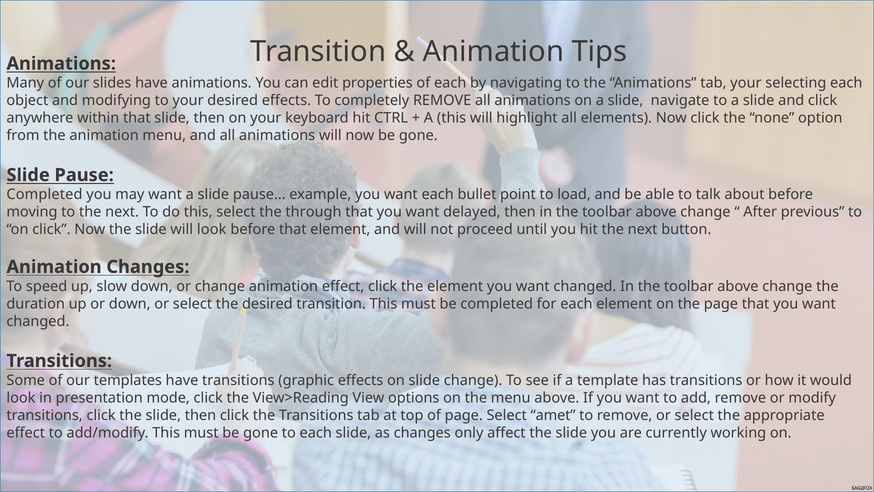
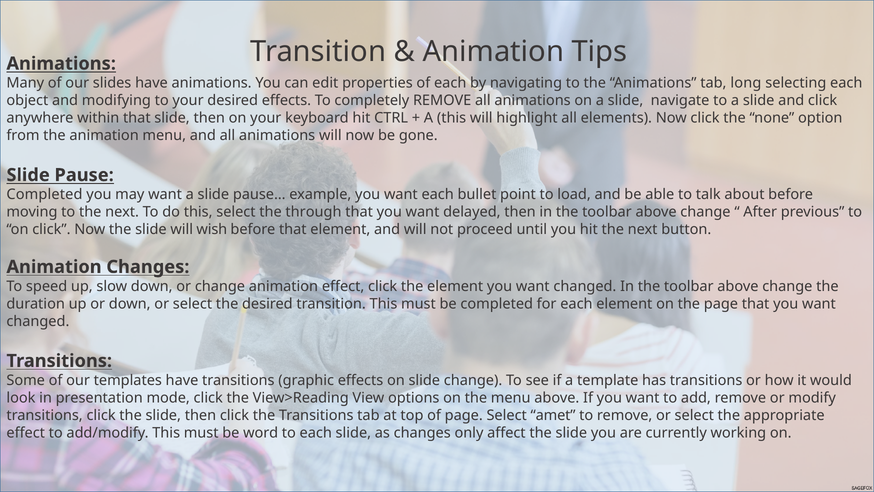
tab your: your -> long (746, 83)
will look: look -> wish (212, 229)
must be gone: gone -> word (261, 432)
